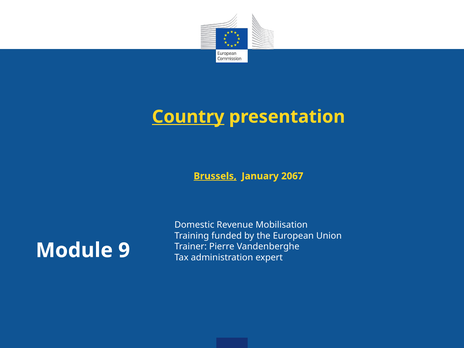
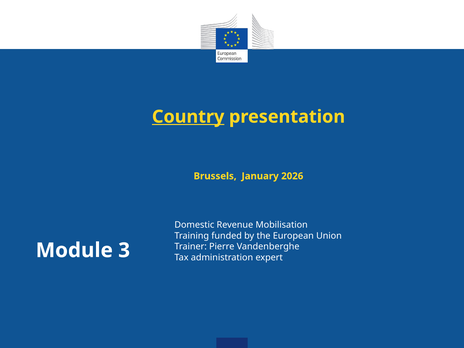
Brussels underline: present -> none (215, 176)
2067: 2067 -> 2026 (292, 176)
9: 9 -> 3 (124, 250)
